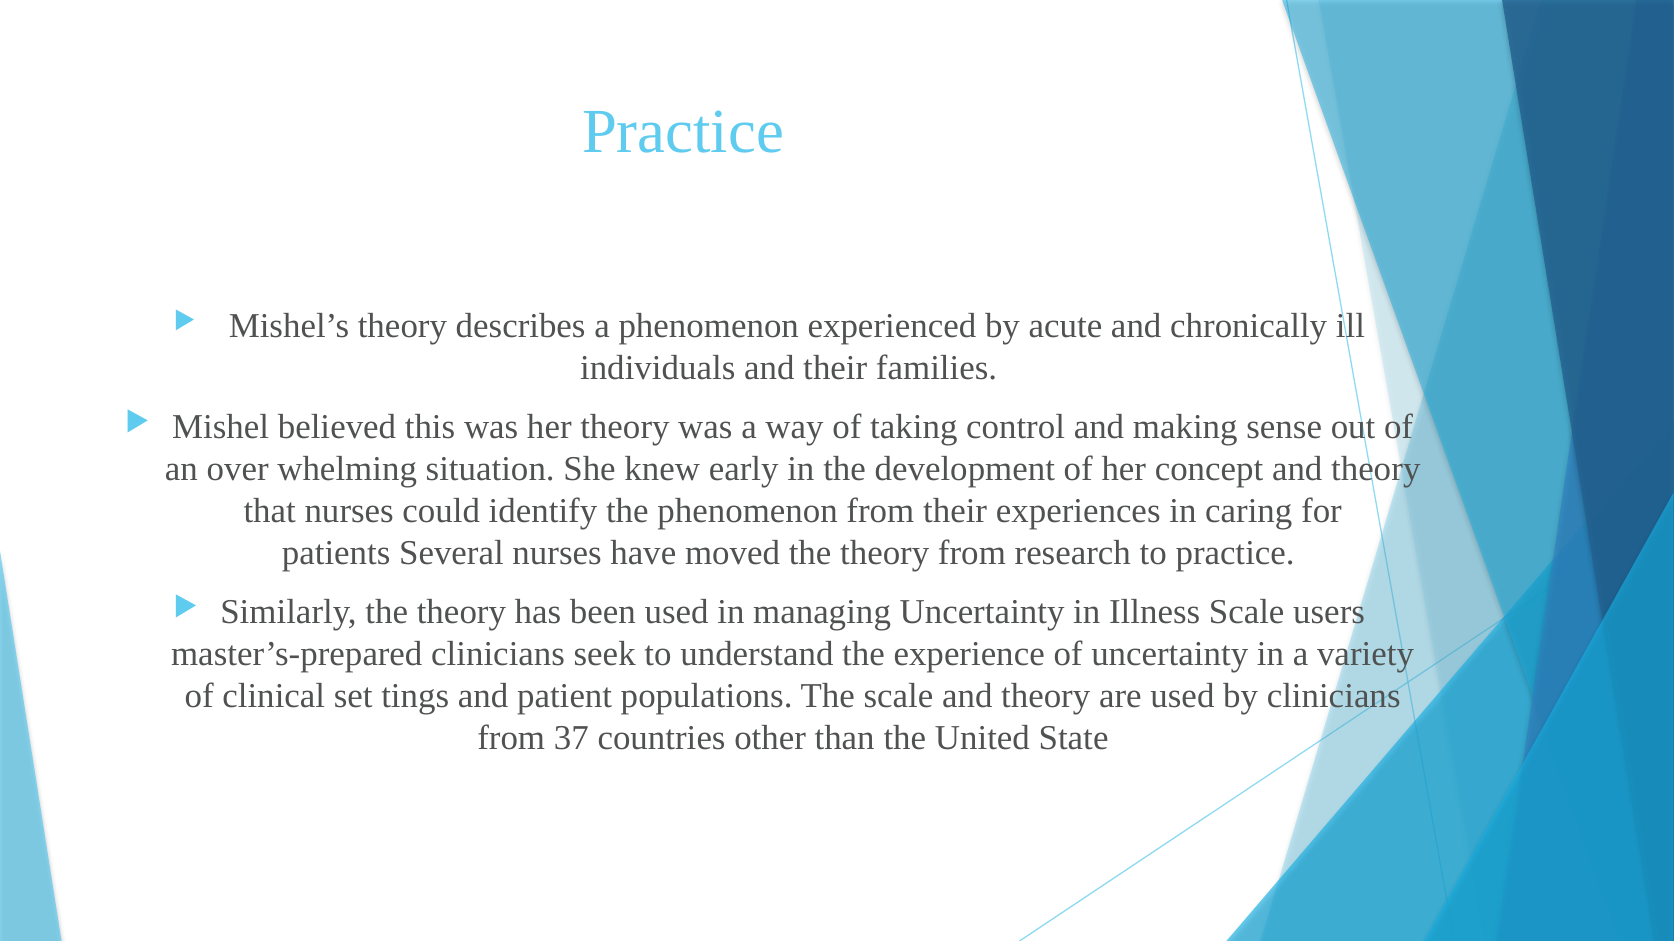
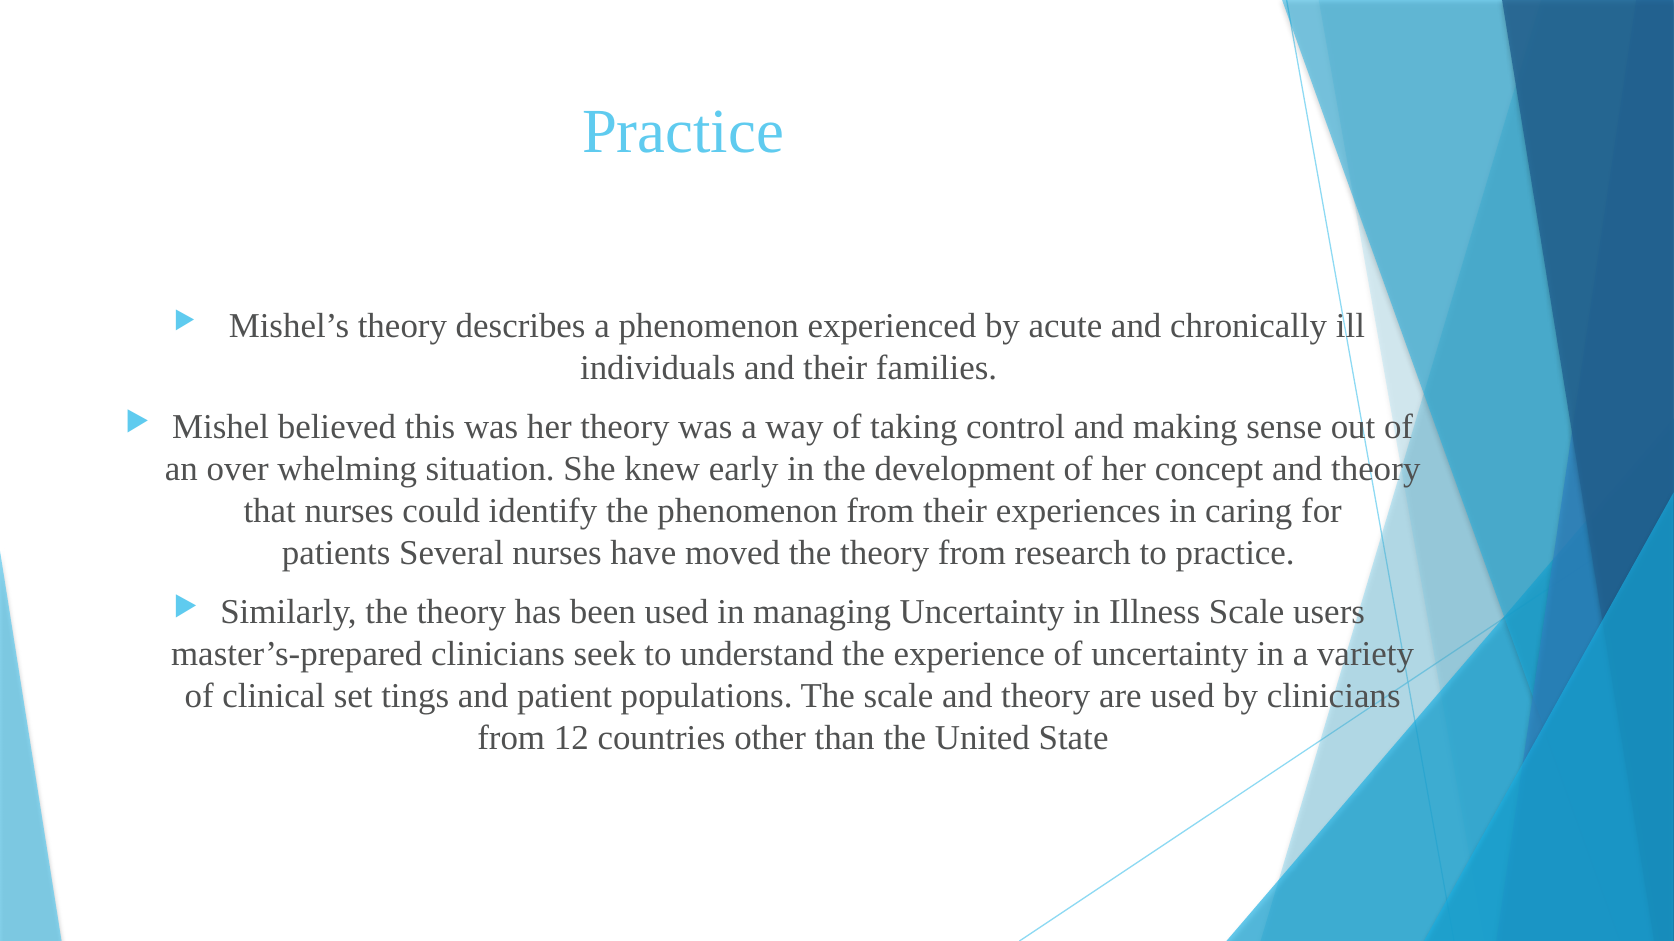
37: 37 -> 12 (571, 739)
